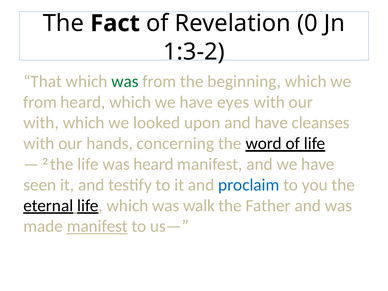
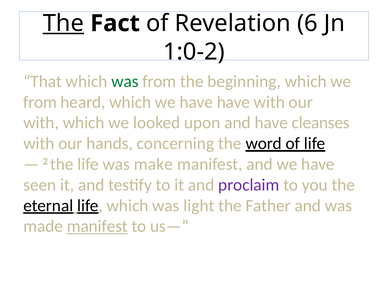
The underline: none -> present (63, 23)
0: 0 -> 6 (307, 23)
1:3-2: 1:3-2 -> 1:0-2 (194, 52)
have eyes: eyes -> have (233, 102)
was heard: heard -> make (153, 164)
proclaim colour: blue -> purple (249, 185)
walk: walk -> light (199, 206)
